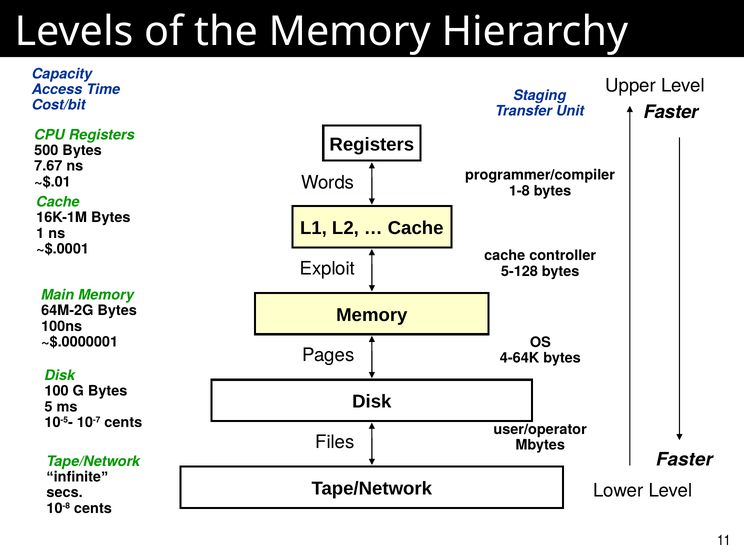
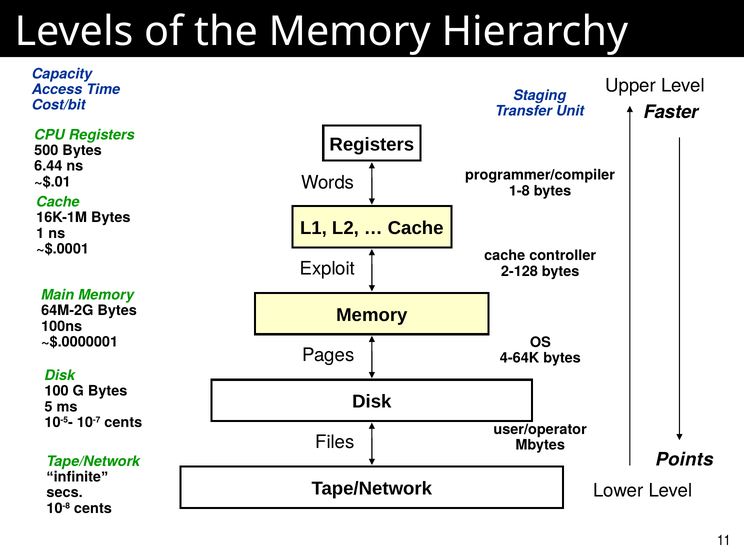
7.67: 7.67 -> 6.44 (48, 166)
5-128: 5-128 -> 2-128 (519, 271)
Faster: Faster -> Points (685, 460)
